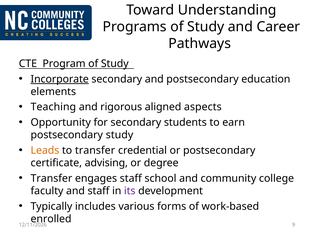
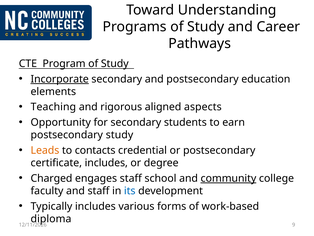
to transfer: transfer -> contacts (95, 150)
certificate advising: advising -> includes (106, 163)
Transfer: Transfer -> Charged (51, 178)
community underline: none -> present (228, 178)
its colour: purple -> blue (130, 191)
enrolled: enrolled -> diploma (51, 218)
